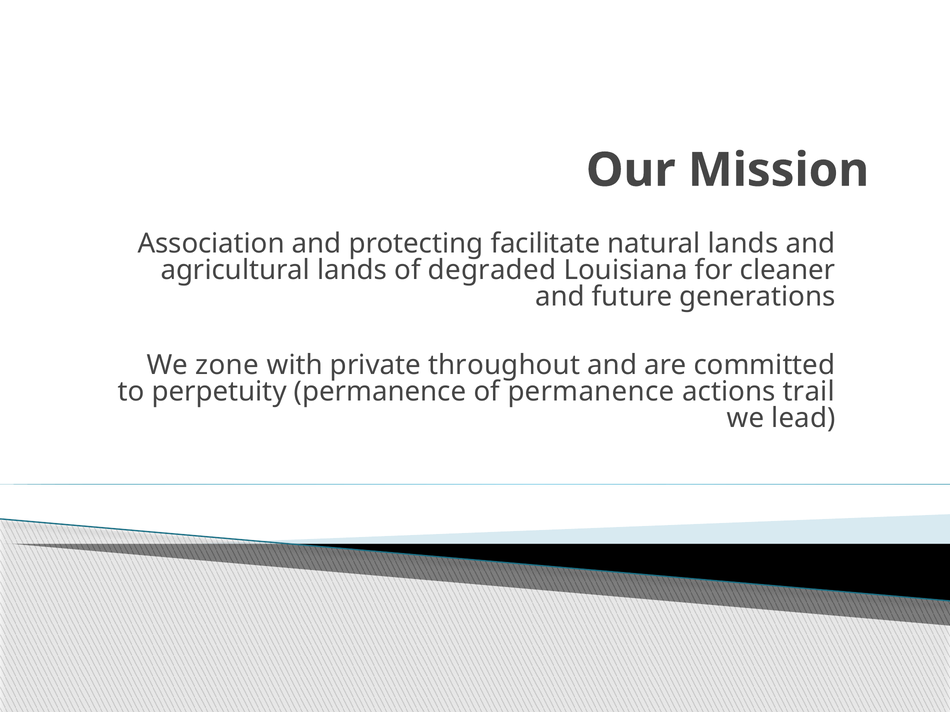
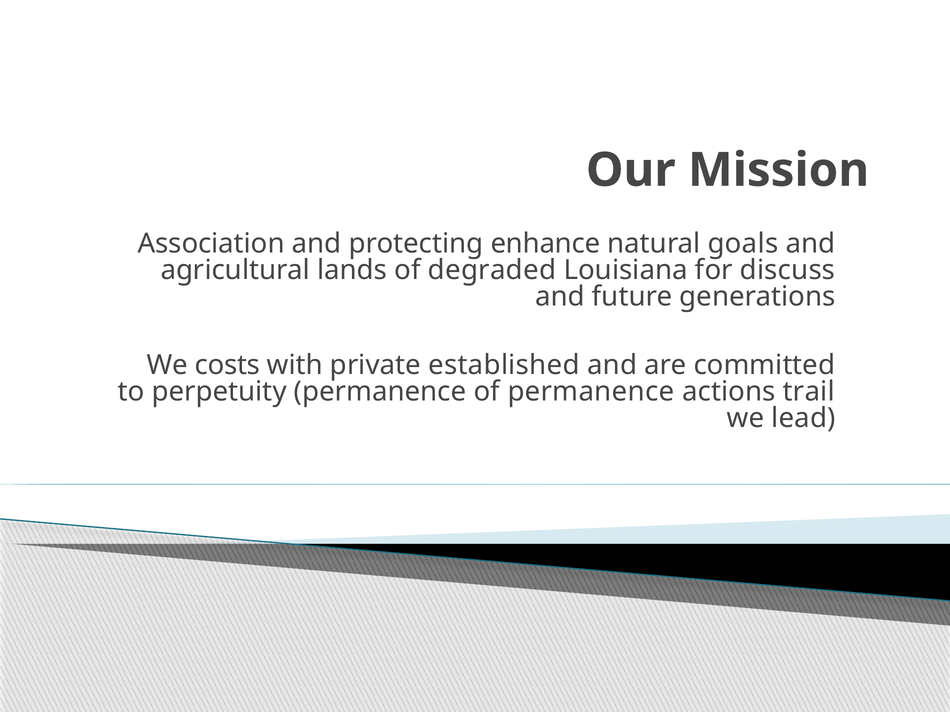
facilitate: facilitate -> enhance (545, 244)
natural lands: lands -> goals (743, 244)
cleaner: cleaner -> discuss (788, 270)
zone: zone -> costs (227, 365)
throughout: throughout -> established (504, 365)
